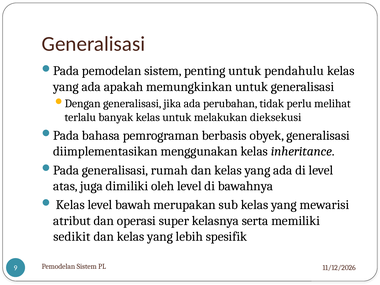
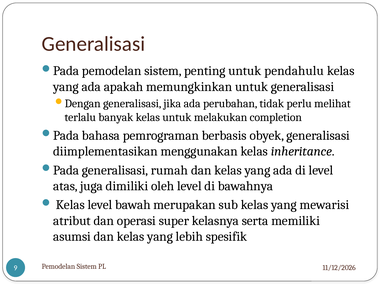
dieksekusi: dieksekusi -> completion (276, 117)
sedikit: sedikit -> asumsi (72, 237)
